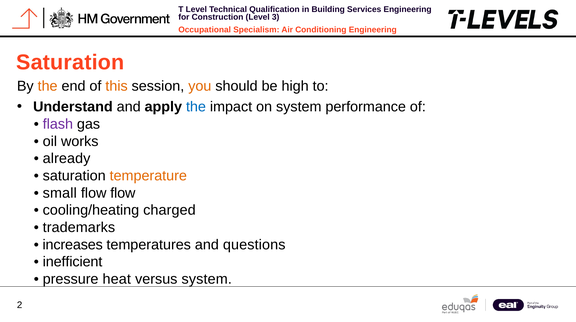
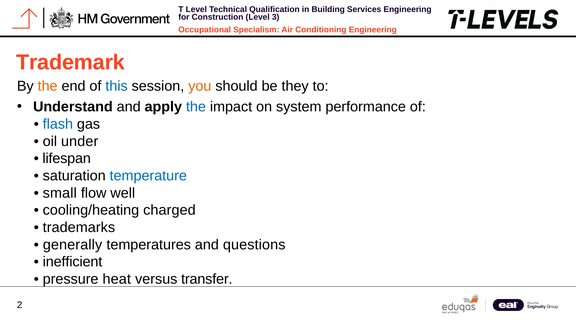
Saturation: Saturation -> Trademark (70, 62)
this colour: orange -> blue (117, 86)
high: high -> they (295, 86)
flash colour: purple -> blue (58, 124)
works: works -> under (80, 141)
already: already -> lifespan (67, 158)
temperature colour: orange -> blue (148, 176)
flow flow: flow -> well (123, 193)
increases: increases -> generally (73, 245)
versus system: system -> transfer (207, 279)
